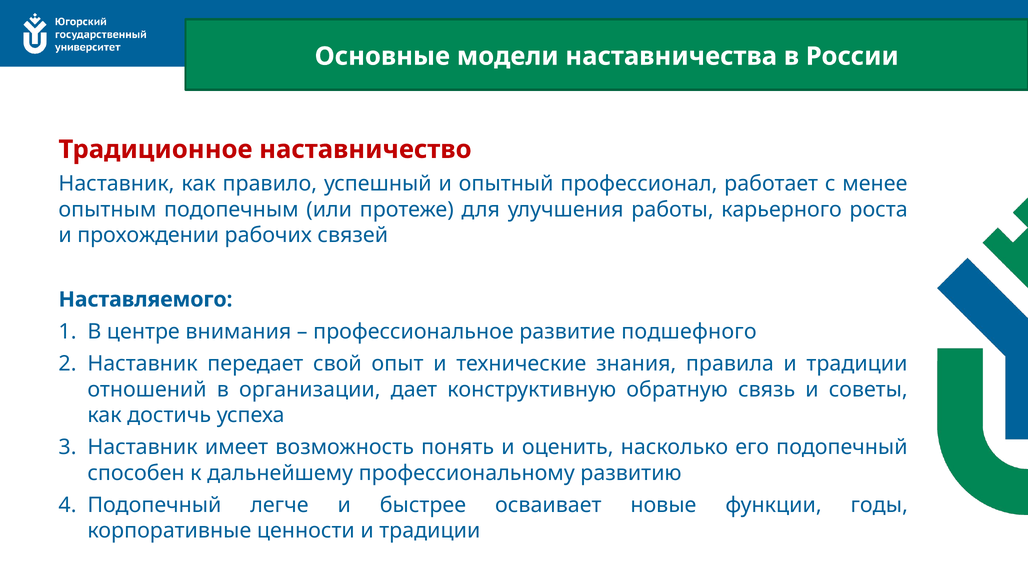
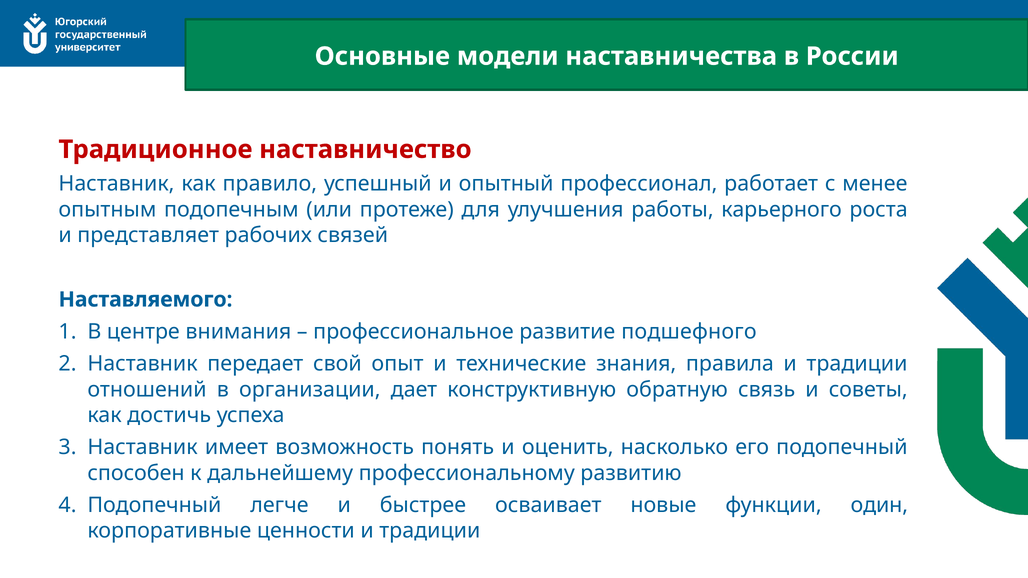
прохождении: прохождении -> представляет (148, 235)
годы: годы -> один (879, 505)
